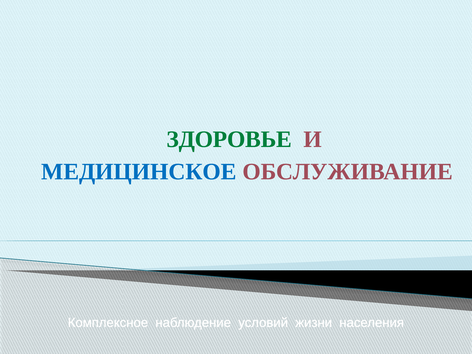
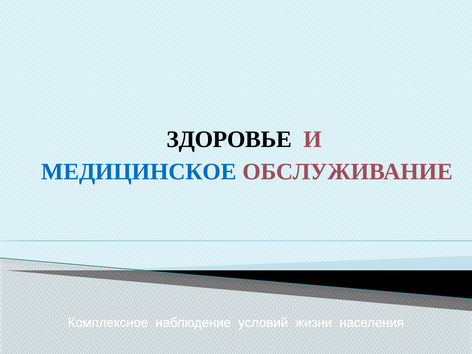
ЗДОРОВЬЕ colour: green -> black (229, 139)
